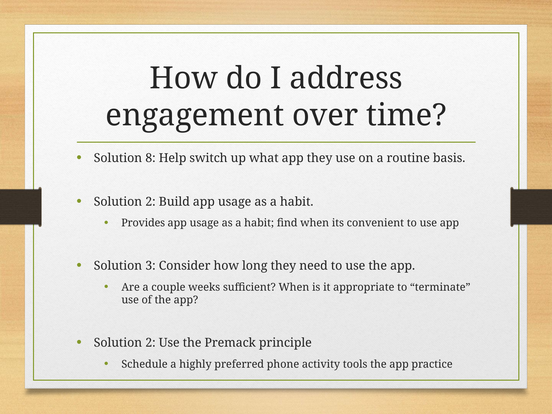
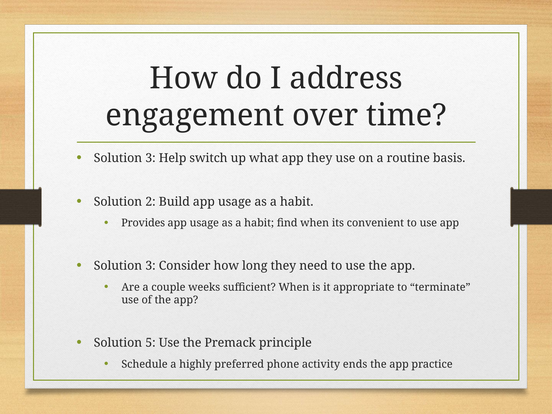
8: 8 -> 3 (150, 158)
2: 2 -> 5 (150, 343)
tools: tools -> ends (355, 364)
